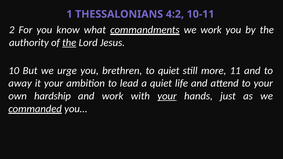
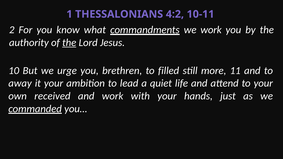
to quiet: quiet -> filled (169, 71)
hardship: hardship -> received (52, 96)
your underline: present -> none (167, 96)
